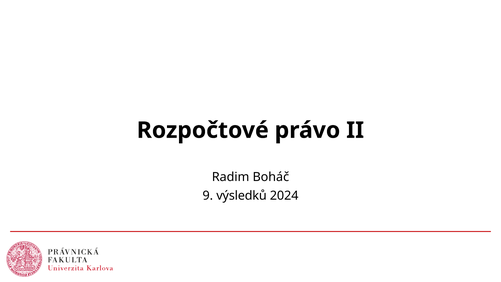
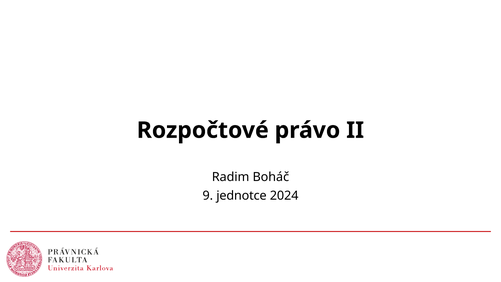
výsledků: výsledků -> jednotce (241, 196)
